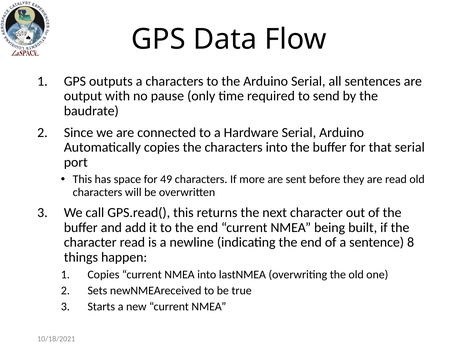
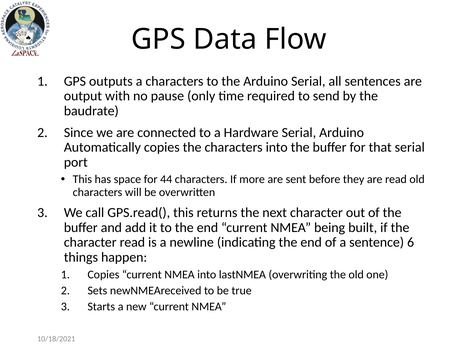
49: 49 -> 44 (166, 179)
8: 8 -> 6 (411, 242)
